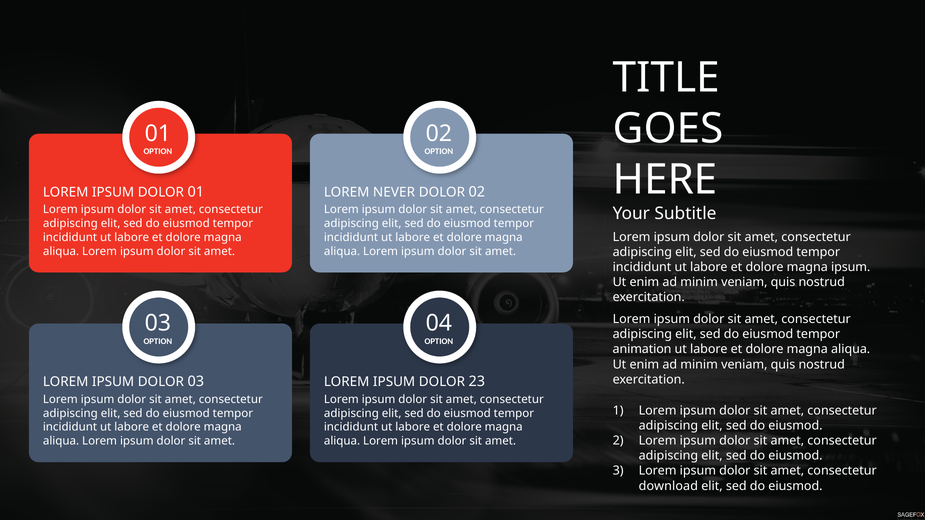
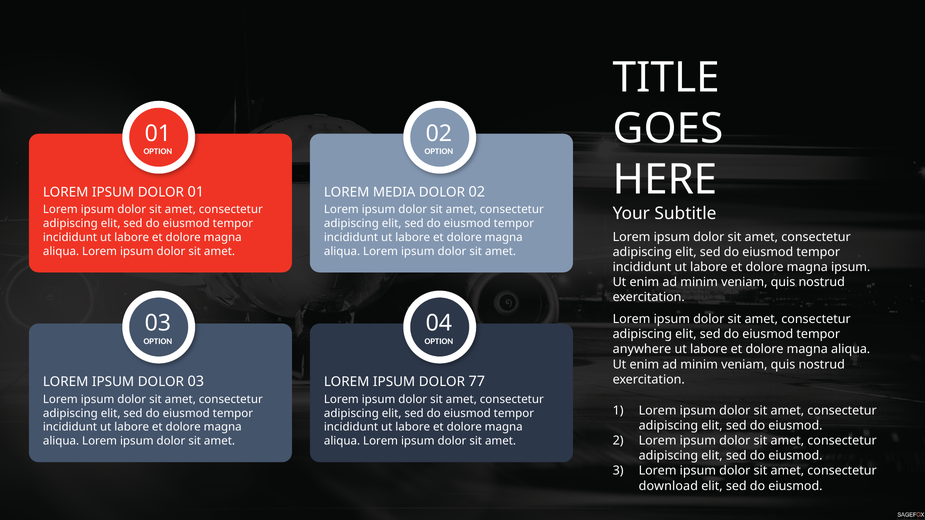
NEVER: NEVER -> MEDIA (394, 192)
animation: animation -> anywhere (642, 350)
23: 23 -> 77 (477, 382)
